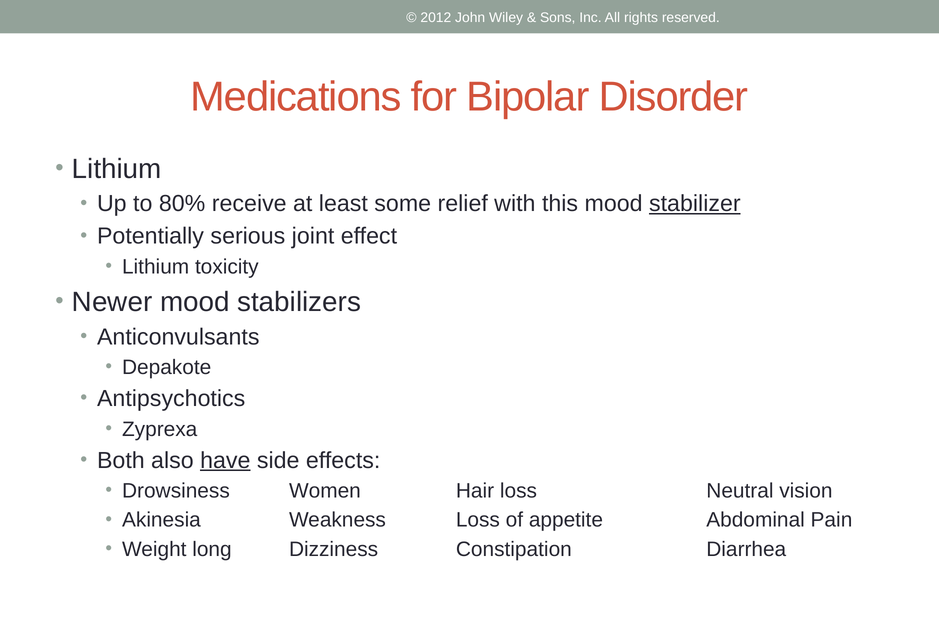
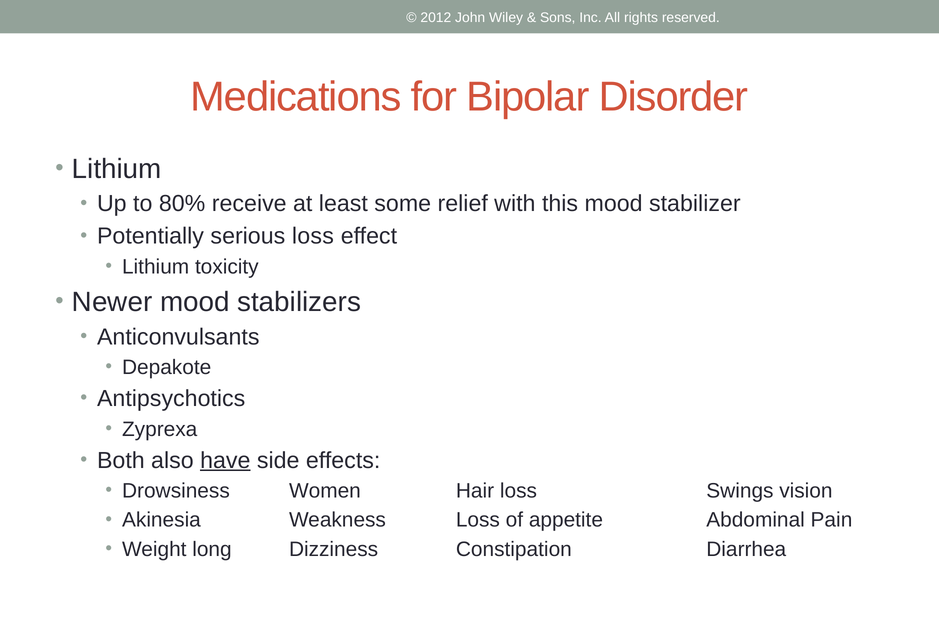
stabilizer underline: present -> none (695, 204)
serious joint: joint -> loss (313, 236)
Neutral: Neutral -> Swings (740, 491)
